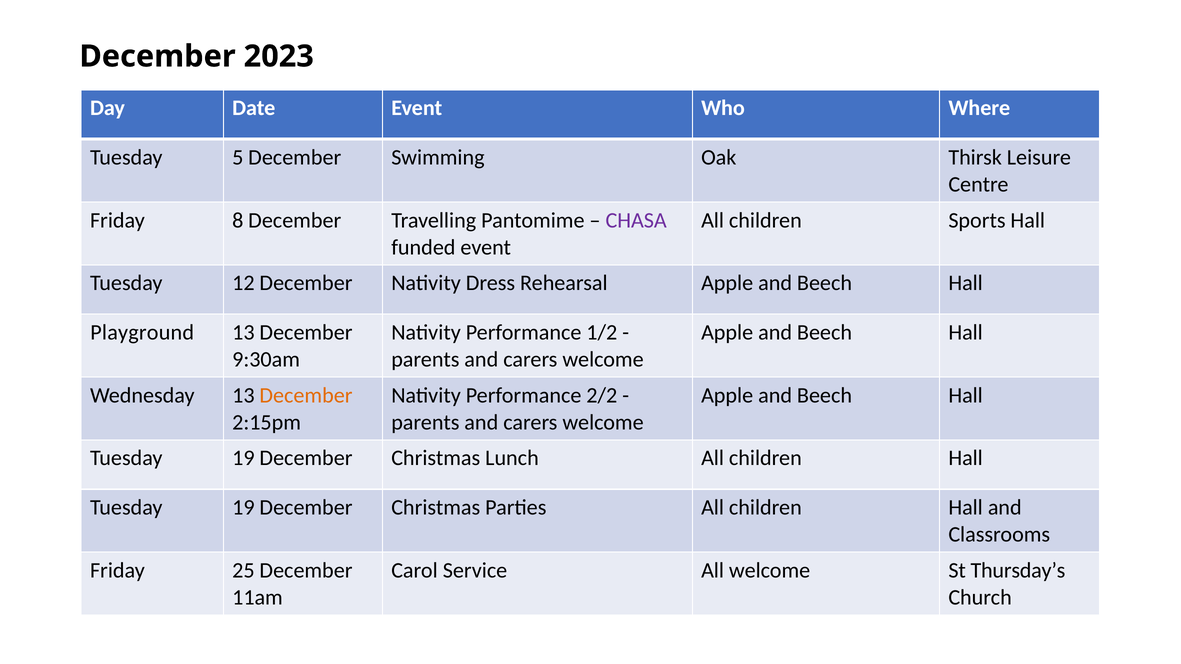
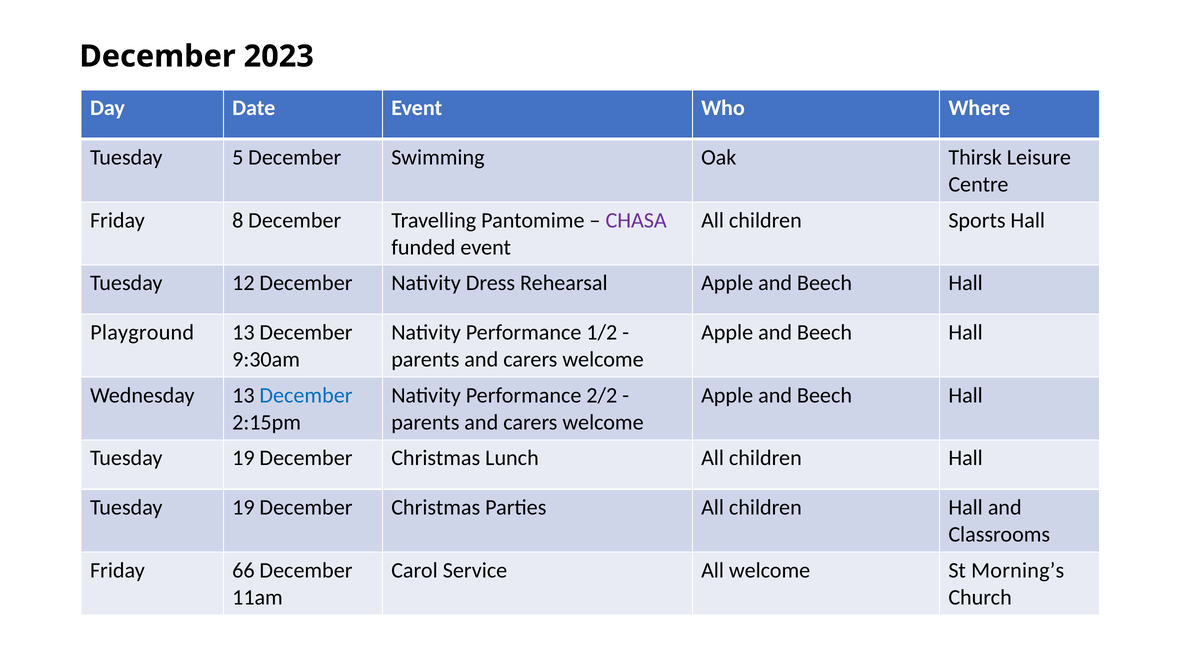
December colour: orange -> blue (306, 395)
25: 25 -> 66 (243, 571)
Thursday’s: Thursday’s -> Morning’s (1018, 571)
